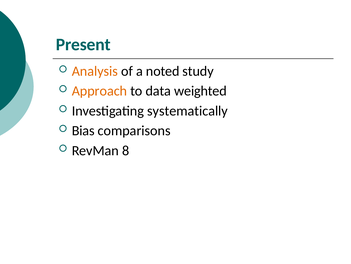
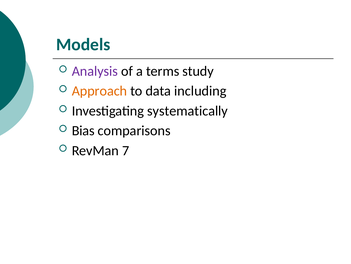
Present: Present -> Models (83, 44)
Analysis colour: orange -> purple (95, 71)
noted: noted -> terms (163, 71)
weighted: weighted -> including (200, 91)
8: 8 -> 7 (126, 150)
